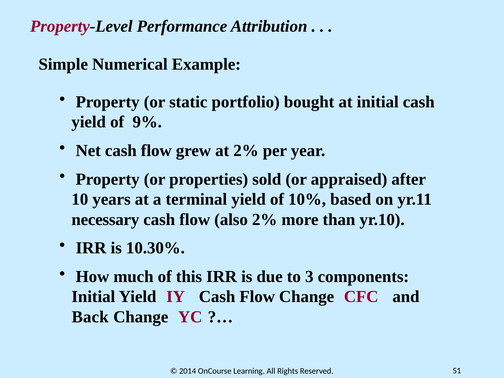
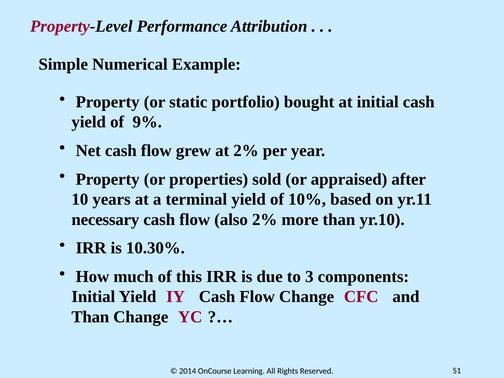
Back: Back -> Than (90, 317)
